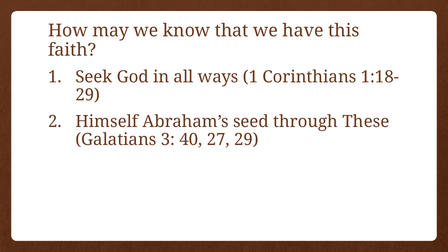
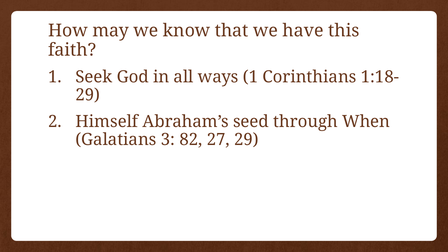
These: These -> When (366, 122)
40: 40 -> 82 (191, 140)
